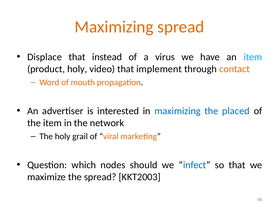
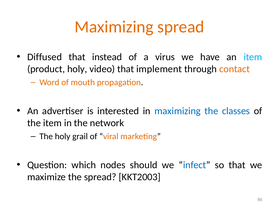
Displace: Displace -> Diffused (45, 57)
placed: placed -> classes (236, 111)
